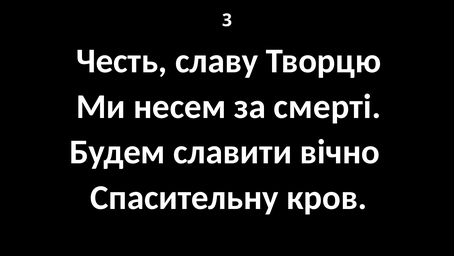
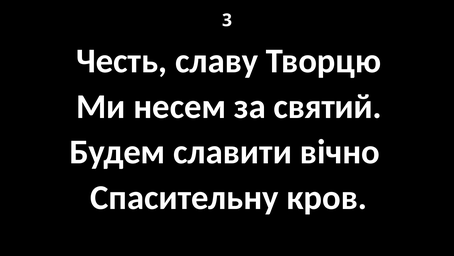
смерті: смерті -> святий (328, 106)
